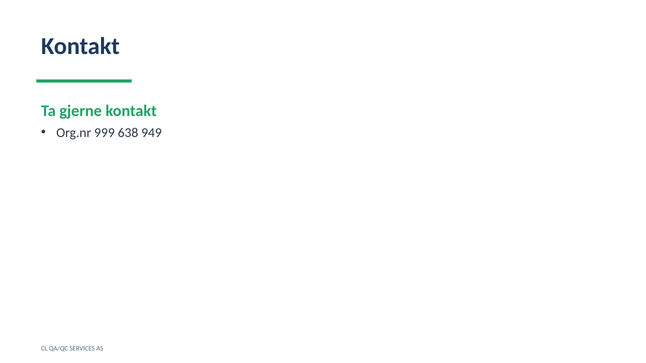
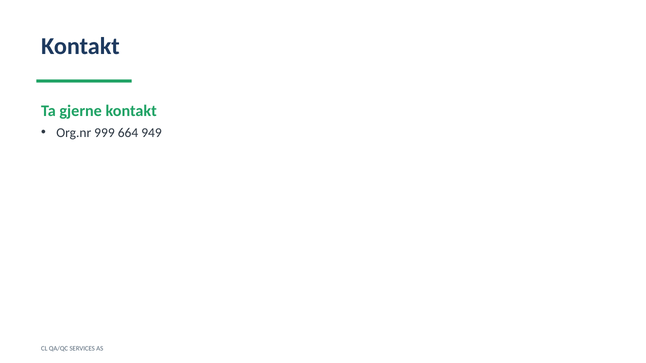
638: 638 -> 664 (128, 133)
